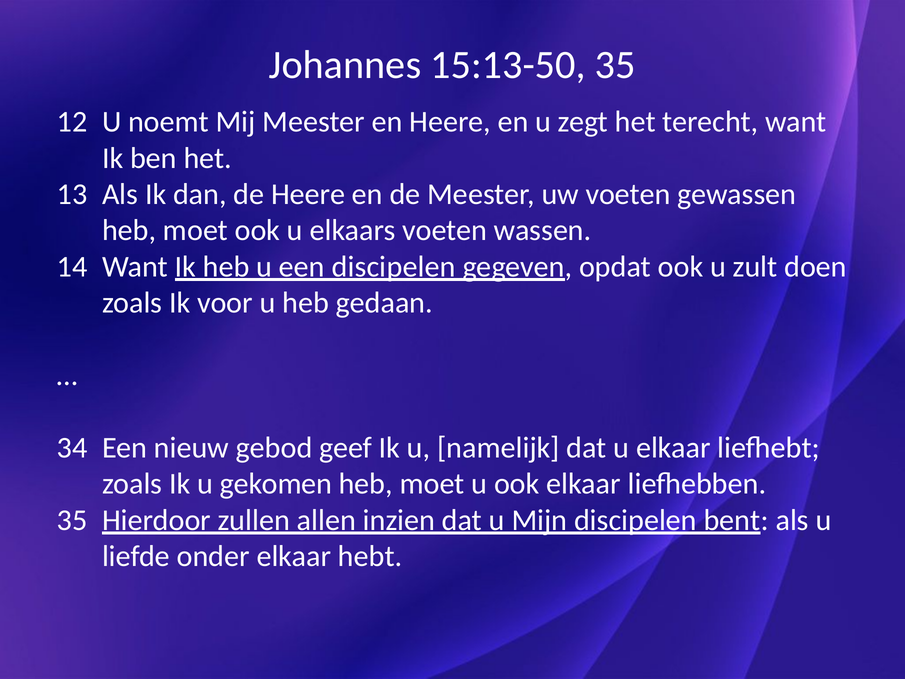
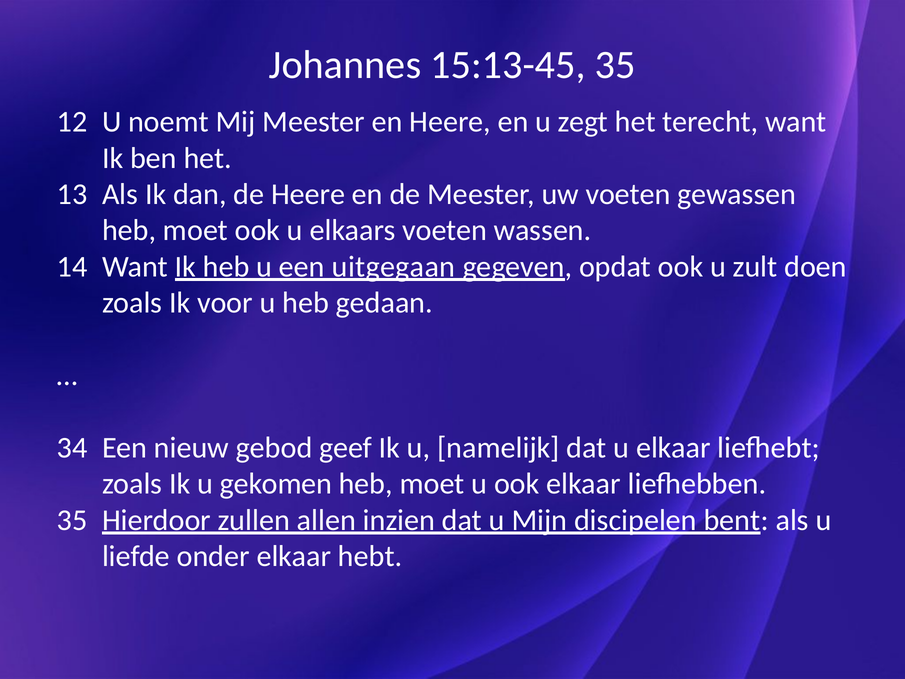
15:13-50: 15:13-50 -> 15:13-45 (508, 65)
een discipelen: discipelen -> uitgegaan (394, 267)
